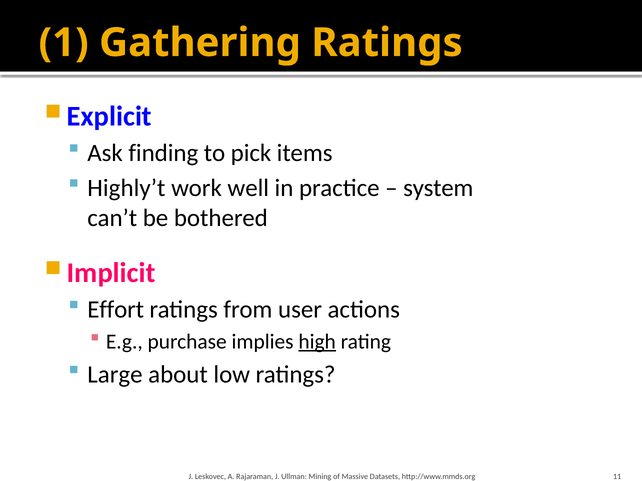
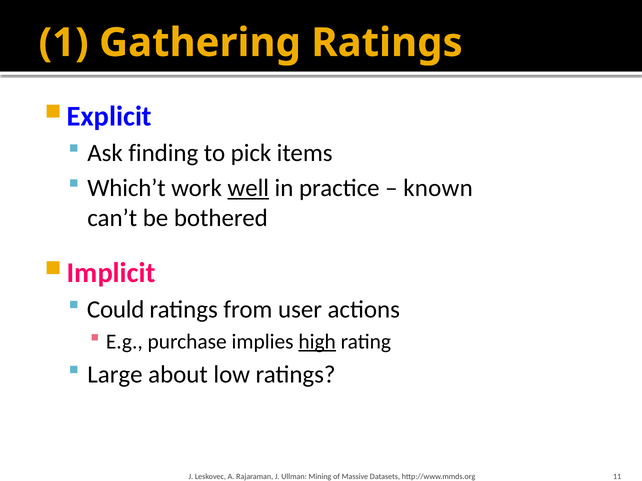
Highly’t: Highly’t -> Which’t (126, 188)
well underline: none -> present (248, 188)
system: system -> known (438, 188)
Effort: Effort -> Could (116, 310)
